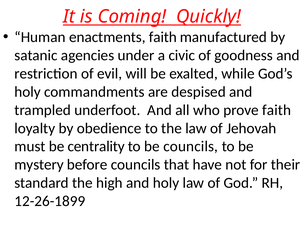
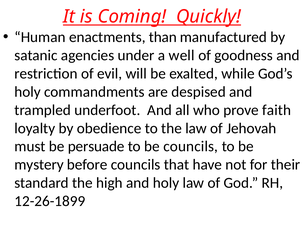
enactments faith: faith -> than (163, 37)
civic: civic -> well (182, 55)
centrality: centrality -> persuade (96, 146)
